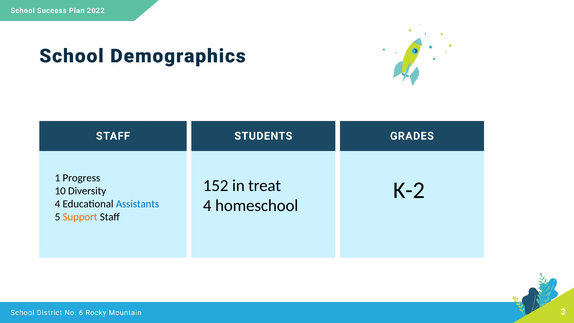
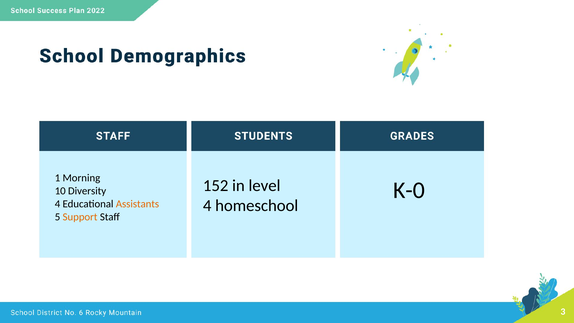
Progress: Progress -> Morning (81, 178)
treat: treat -> level (264, 186)
K-2: K-2 -> K-0 (409, 190)
Assistants colour: blue -> orange (137, 204)
